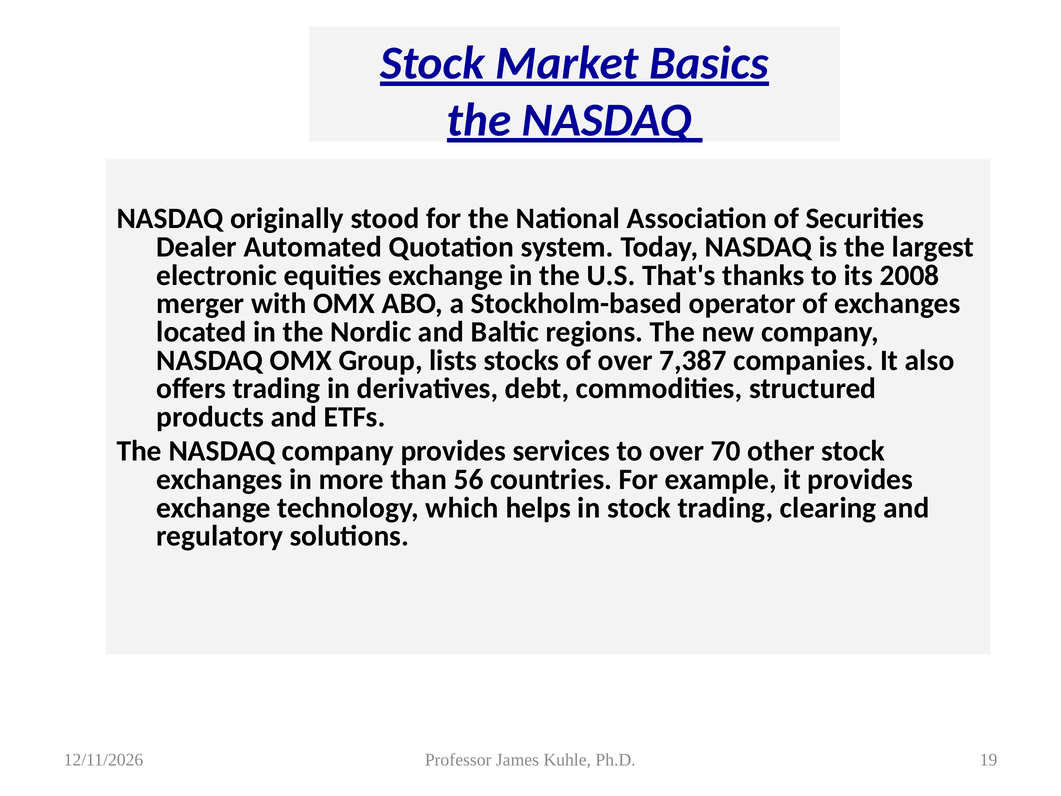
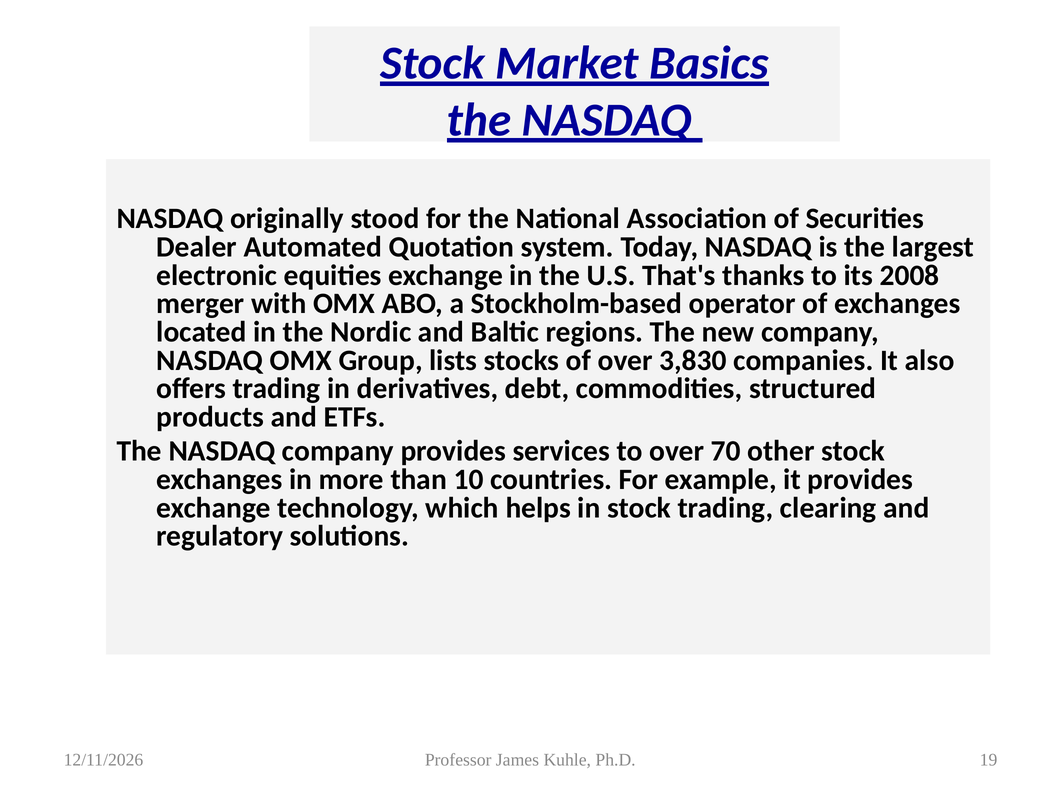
7,387: 7,387 -> 3,830 (693, 360)
56: 56 -> 10 (469, 479)
